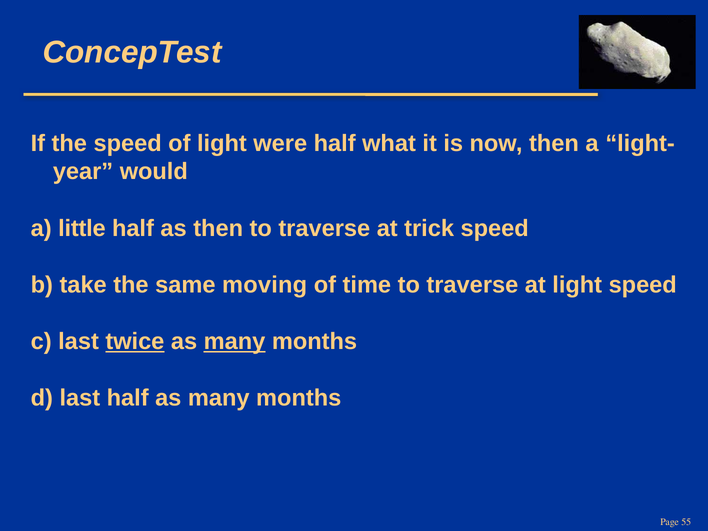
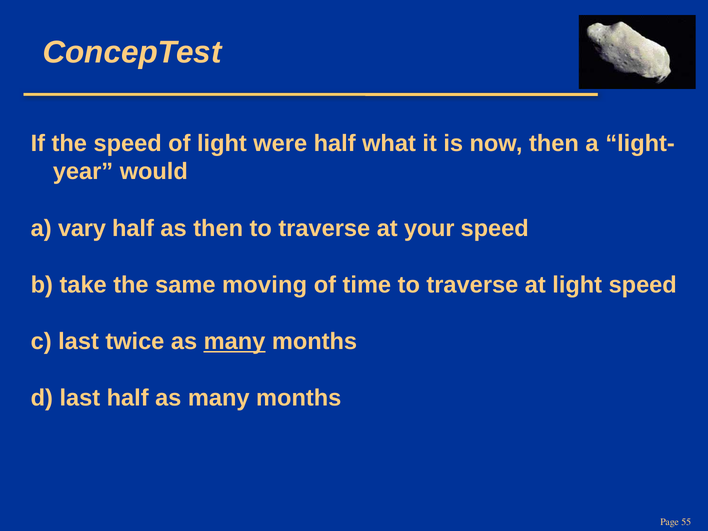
little: little -> vary (82, 228)
trick: trick -> your (429, 228)
twice underline: present -> none (135, 342)
